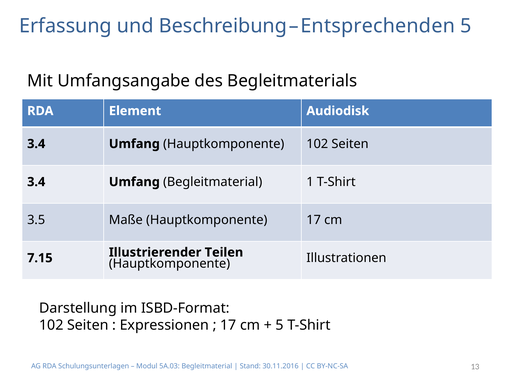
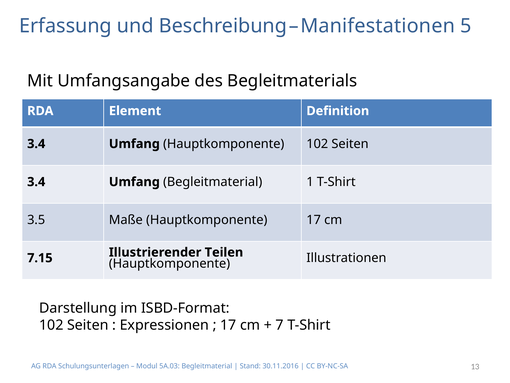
Entsprechenden: Entsprechenden -> Manifestationen (378, 26)
Audiodisk: Audiodisk -> Definition (338, 111)
5: 5 -> 7 (280, 325)
